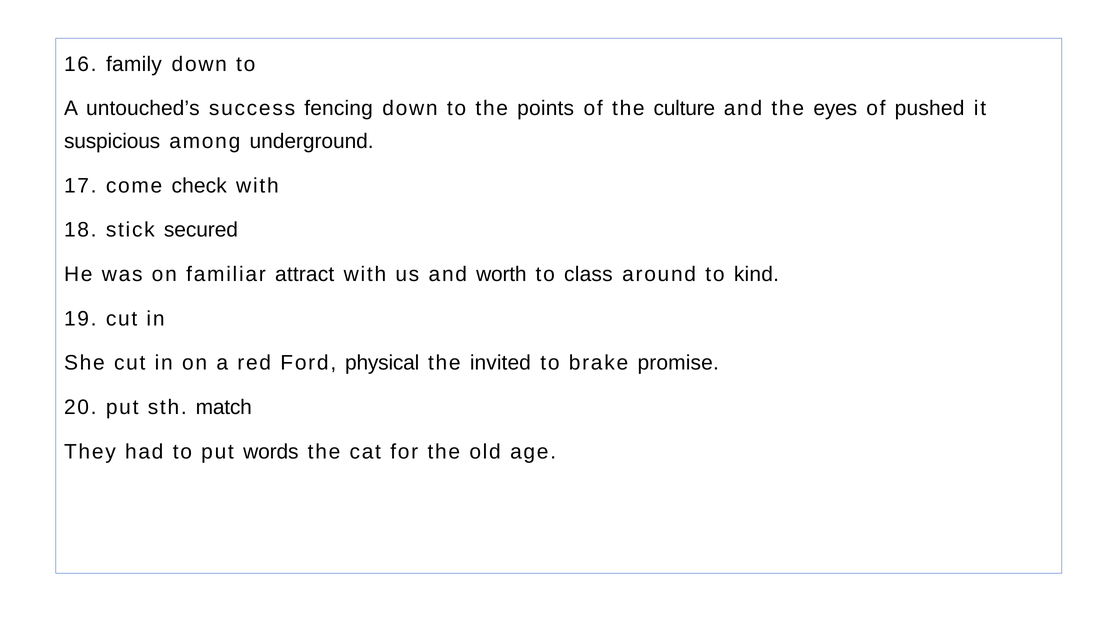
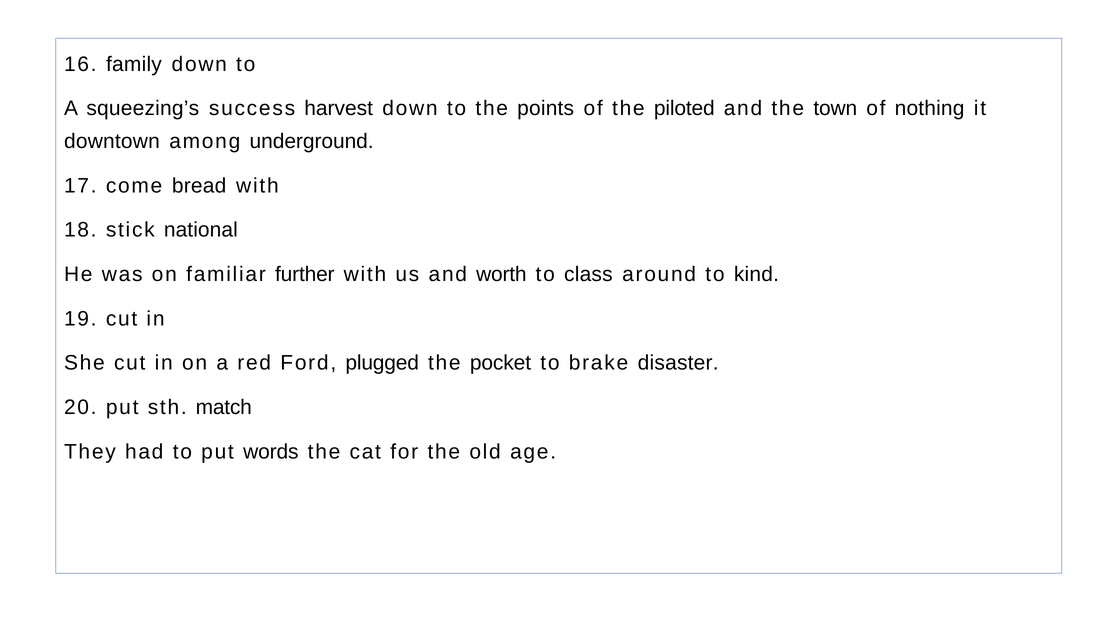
untouched’s: untouched’s -> squeezing’s (143, 109)
fencing: fencing -> harvest (339, 109)
culture: culture -> piloted (684, 109)
eyes: eyes -> town (835, 109)
pushed: pushed -> nothing (930, 109)
suspicious: suspicious -> downtown (112, 141)
check: check -> bread (199, 186)
secured: secured -> national (201, 230)
attract: attract -> further (305, 274)
physical: physical -> plugged (382, 363)
invited: invited -> pocket (500, 363)
promise: promise -> disaster (678, 363)
